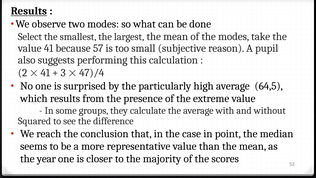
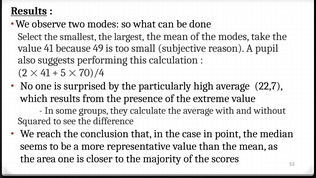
57: 57 -> 49 (98, 48)
3: 3 -> 5 (63, 73)
47)/4: 47)/4 -> 70)/4 (92, 73)
64,5: 64,5 -> 22,7 (269, 86)
year: year -> area (46, 158)
